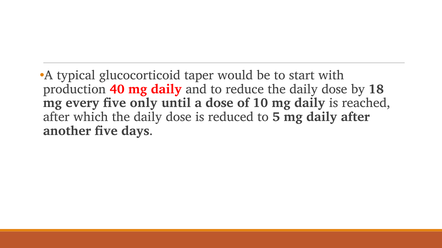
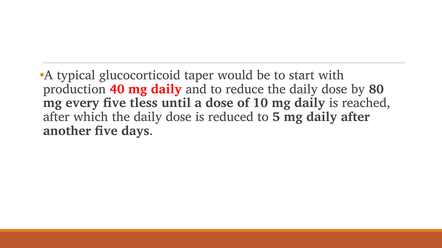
18: 18 -> 80 (376, 89)
only: only -> tless (144, 103)
